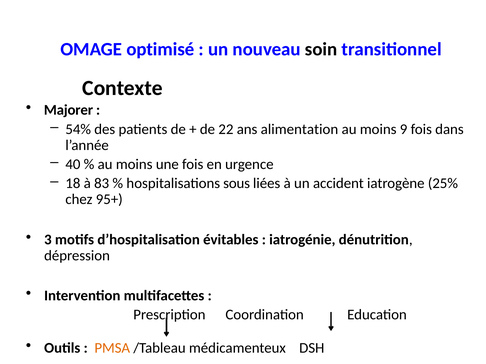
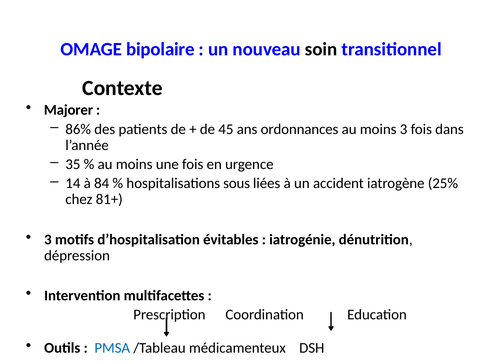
optimisé: optimisé -> bipolaire (160, 49)
54%: 54% -> 86% (78, 129)
22: 22 -> 45 (226, 129)
alimentation: alimentation -> ordonnances (300, 129)
moins 9: 9 -> 3 (404, 129)
40: 40 -> 35 (73, 164)
18: 18 -> 14 (73, 184)
83: 83 -> 84 (102, 184)
95+: 95+ -> 81+ (109, 200)
PMSA colour: orange -> blue (112, 348)
